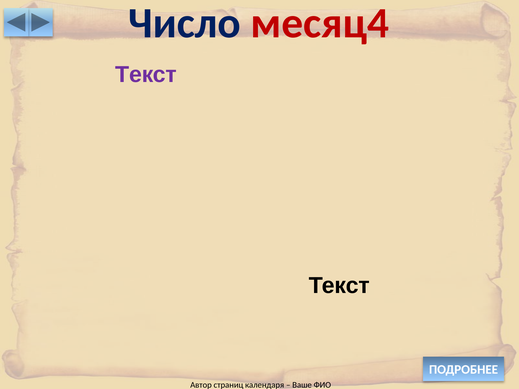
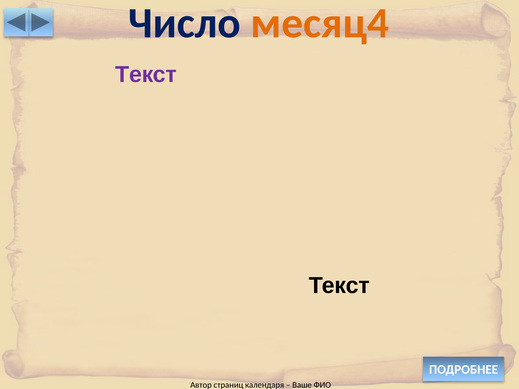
месяц4 colour: red -> orange (320, 23)
